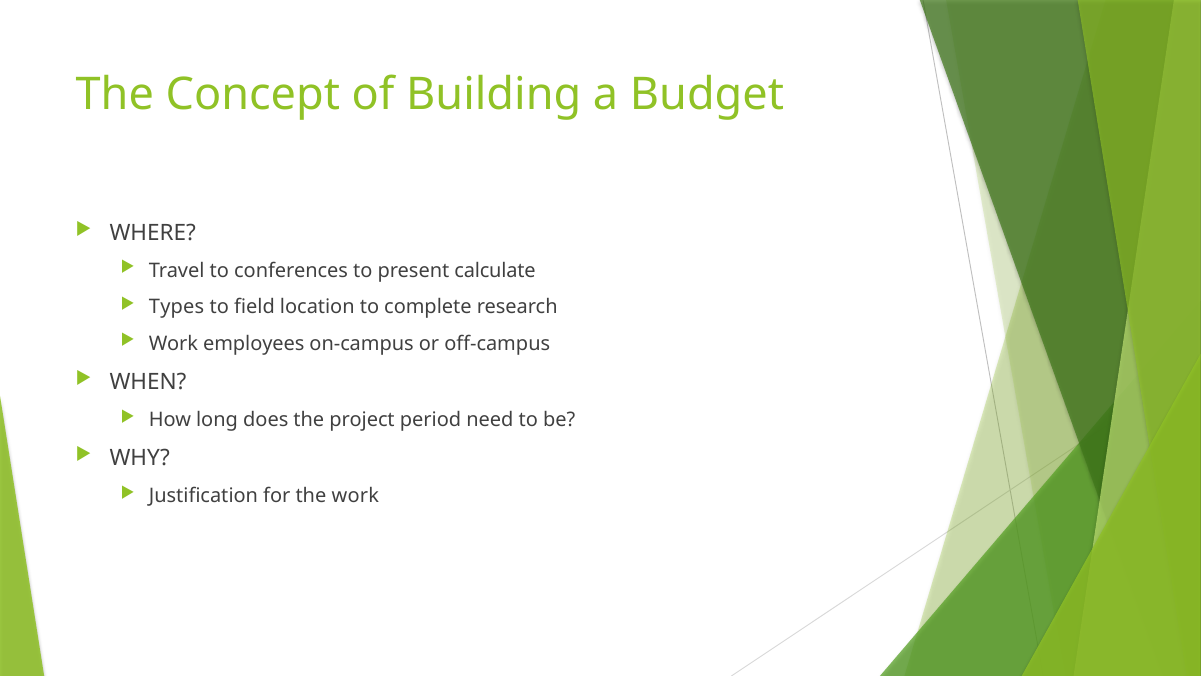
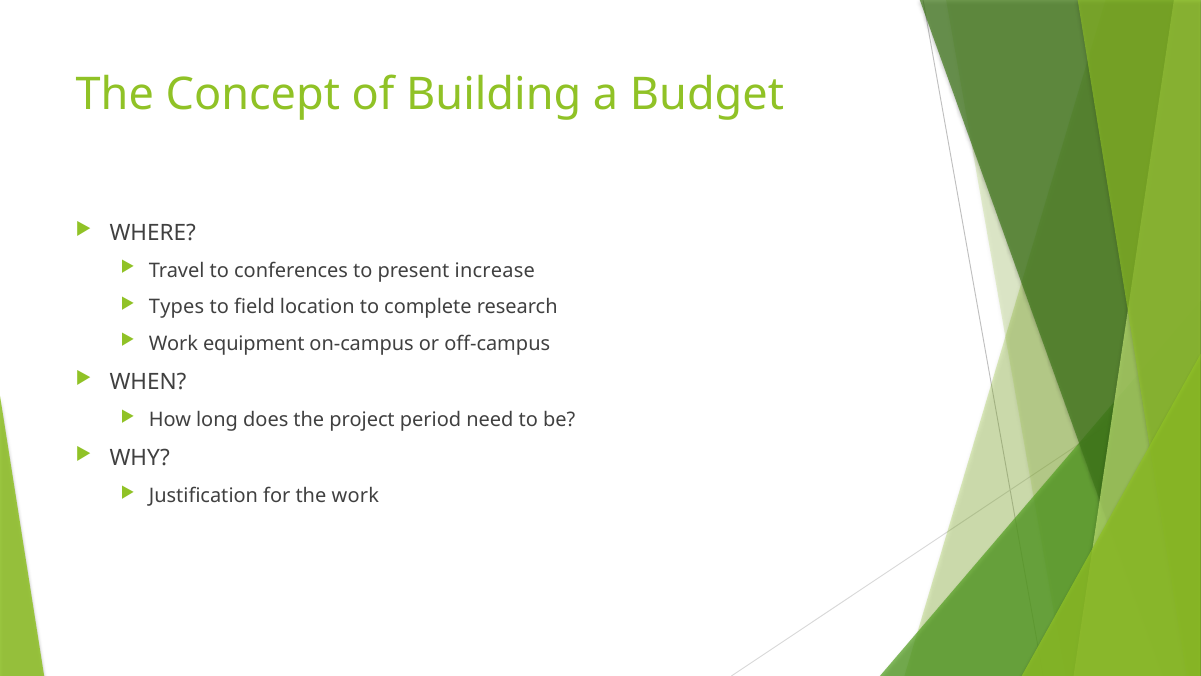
calculate: calculate -> increase (495, 270)
employees: employees -> equipment (254, 343)
